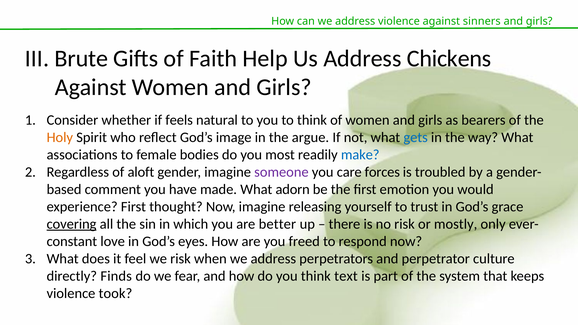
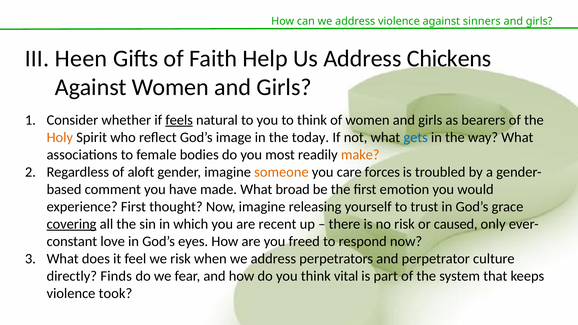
Brute: Brute -> Heen (81, 58)
feels underline: none -> present (179, 120)
argue: argue -> today (310, 137)
make colour: blue -> orange (360, 155)
someone colour: purple -> orange (281, 172)
adorn: adorn -> broad (293, 189)
better: better -> recent (277, 224)
mostly: mostly -> caused (456, 224)
text: text -> vital (346, 276)
